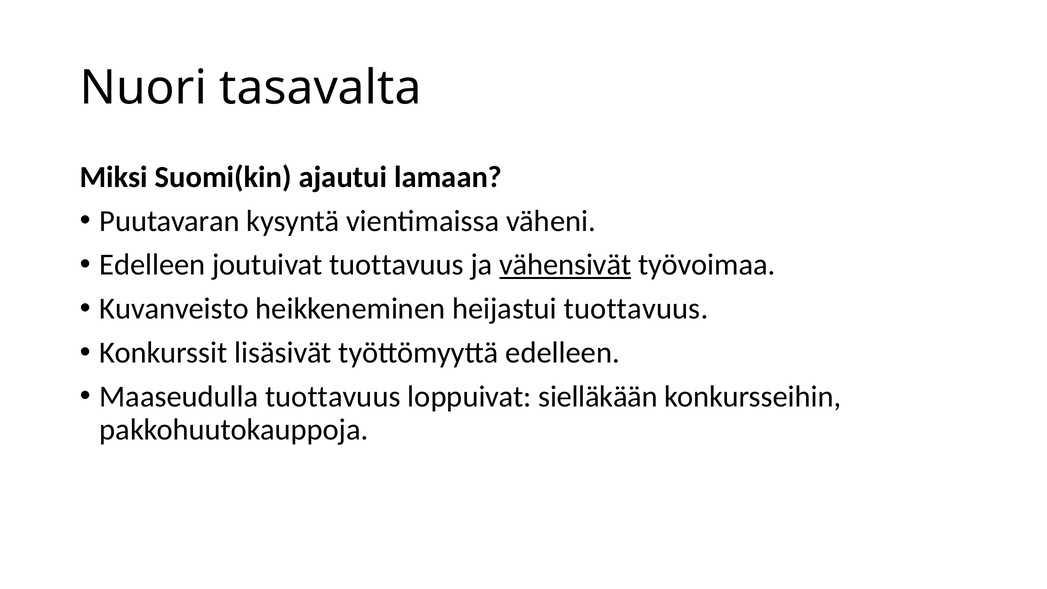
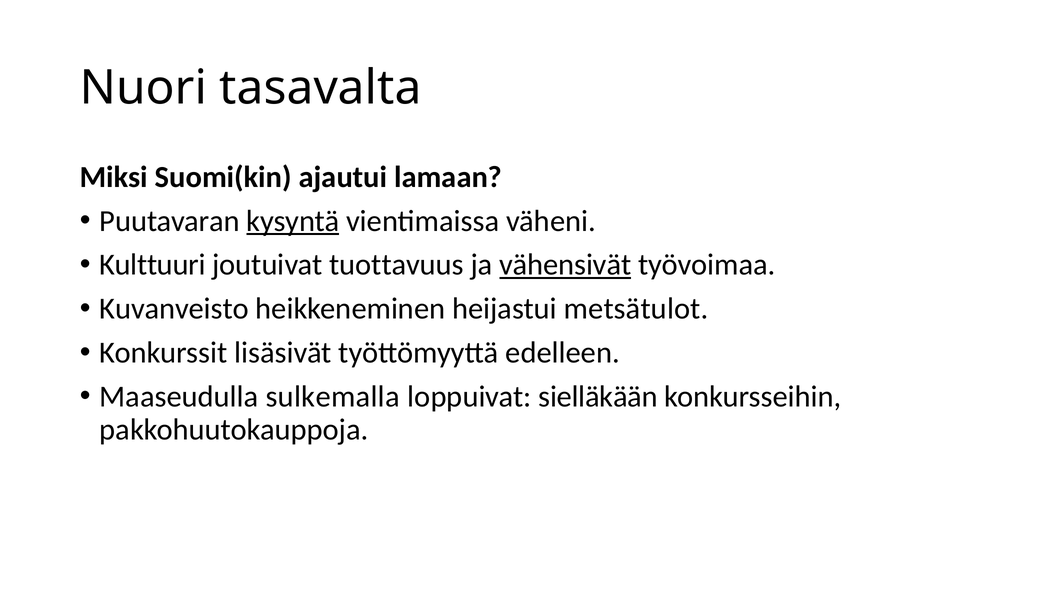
kysyntä underline: none -> present (293, 221)
Edelleen: Edelleen -> Kulttuuri (152, 265)
heijastui tuottavuus: tuottavuus -> metsätulot (636, 309)
Maaseudulla tuottavuus: tuottavuus -> sulkemalla (333, 397)
